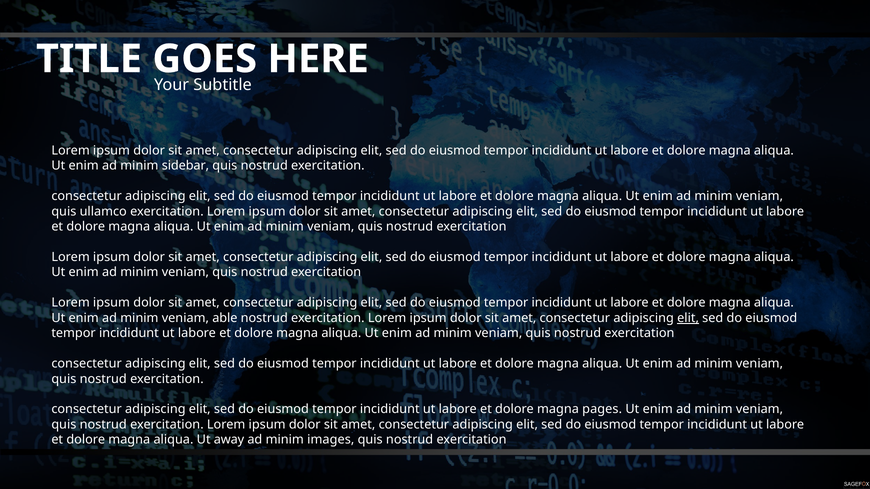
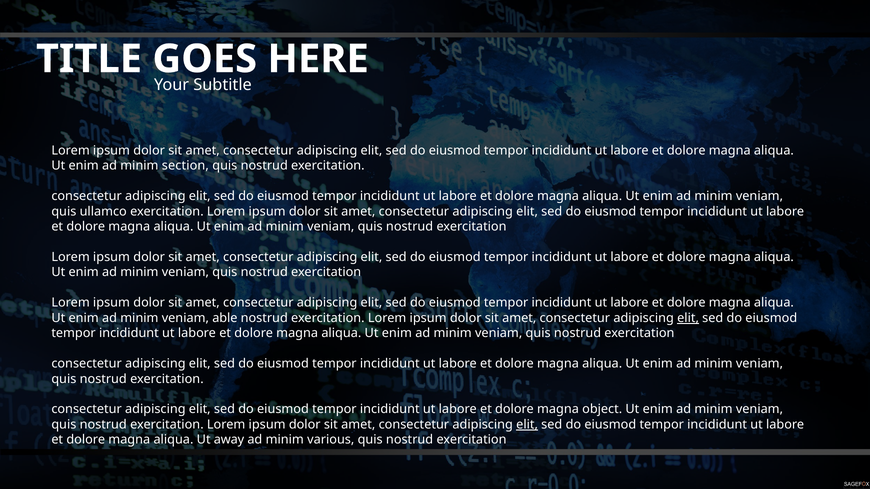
sidebar: sidebar -> section (185, 166)
pages: pages -> object (602, 410)
elit underline: none -> present (527, 425)
images: images -> various (331, 440)
